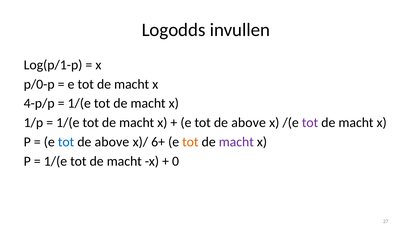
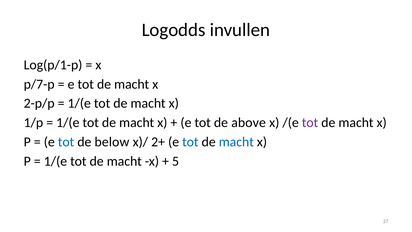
p/0-p: p/0-p -> p/7-p (39, 84)
4-p/p: 4-p/p -> 2-p/p (39, 103)
above: above -> below (112, 142)
6+: 6+ -> 2+ (158, 142)
tot colour: orange -> blue (190, 142)
macht colour: purple -> blue (236, 142)
0: 0 -> 5 (175, 161)
